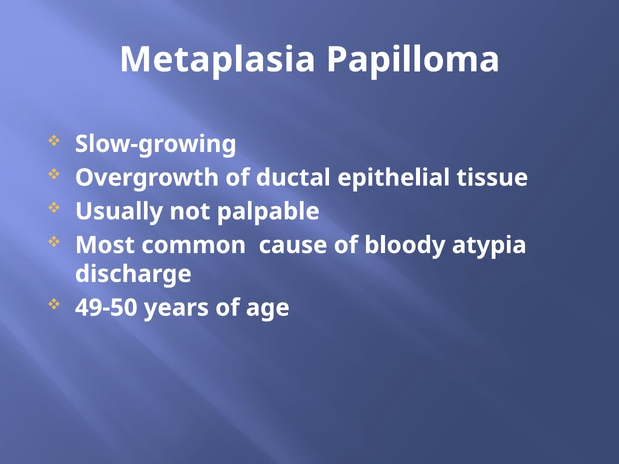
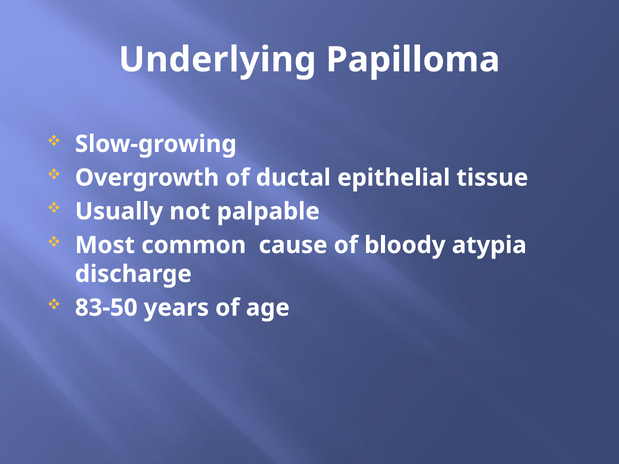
Metaplasia: Metaplasia -> Underlying (217, 60)
49-50: 49-50 -> 83-50 (106, 308)
